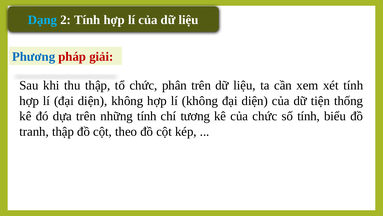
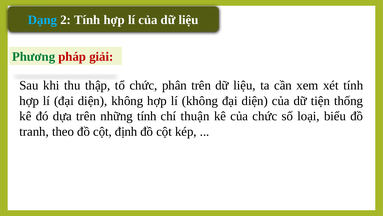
Phương colour: blue -> green (34, 57)
tương: tương -> thuận (195, 116)
số tính: tính -> loại (309, 116)
tranh thập: thập -> theo (63, 131)
theo: theo -> định (126, 131)
